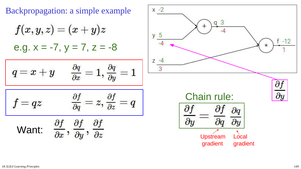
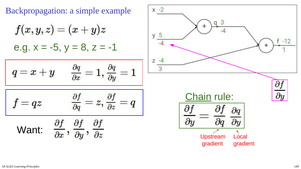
-7: -7 -> -5 (56, 47)
7: 7 -> 8 (85, 47)
-8: -8 -> -1 (113, 47)
Chain underline: none -> present (198, 97)
